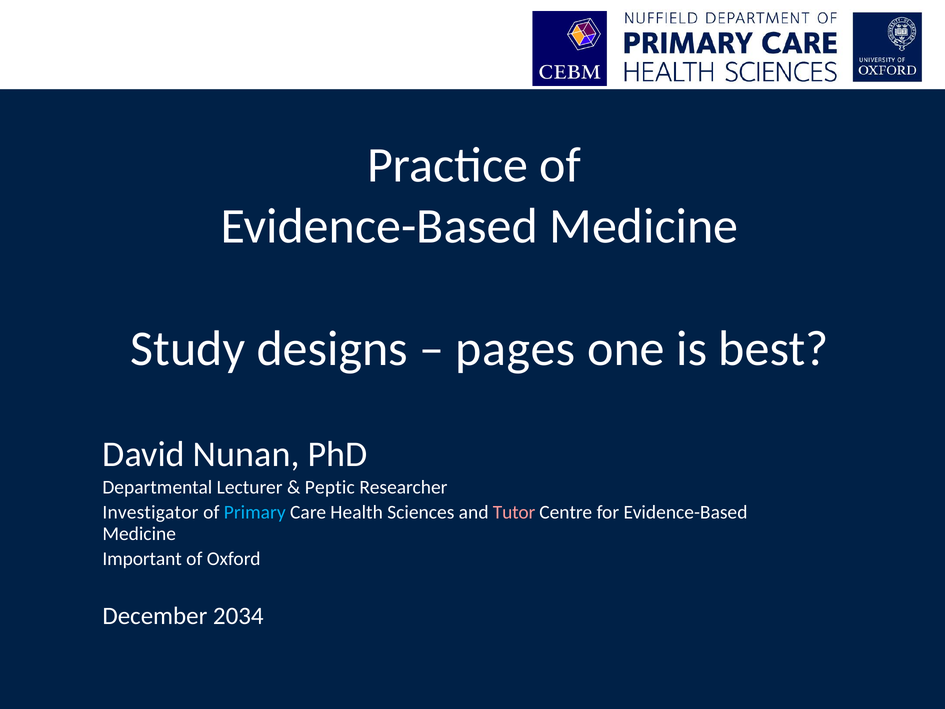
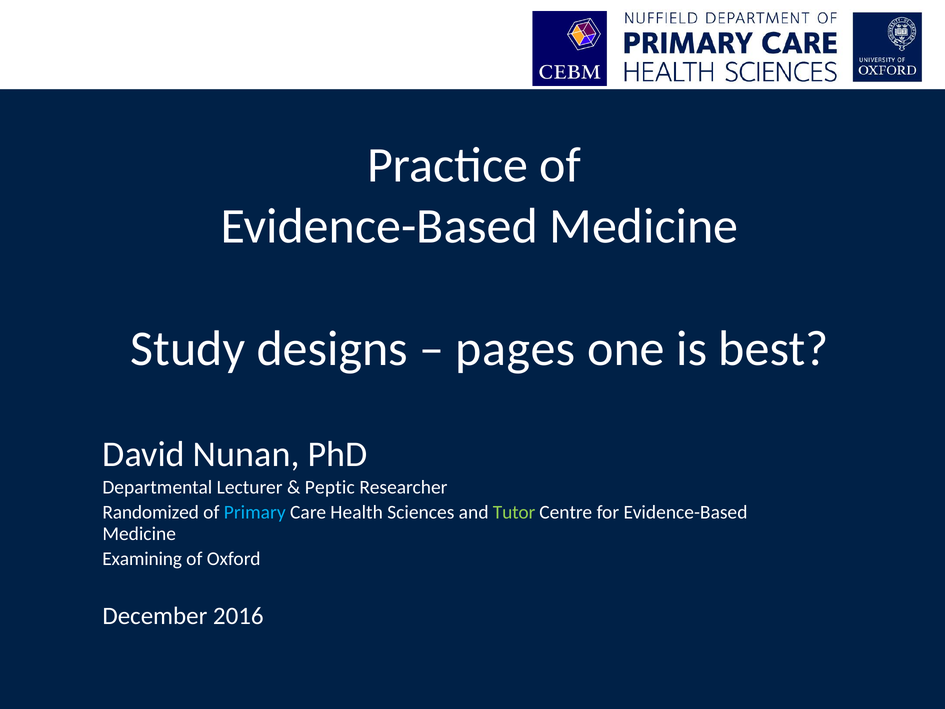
Investigator: Investigator -> Randomized (151, 513)
Tutor colour: pink -> light green (514, 513)
Important: Important -> Examining (142, 559)
2034: 2034 -> 2016 (238, 616)
